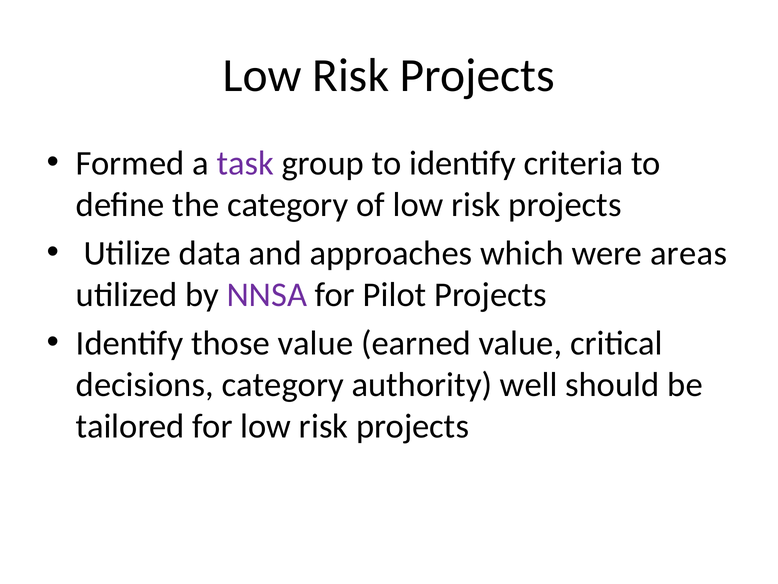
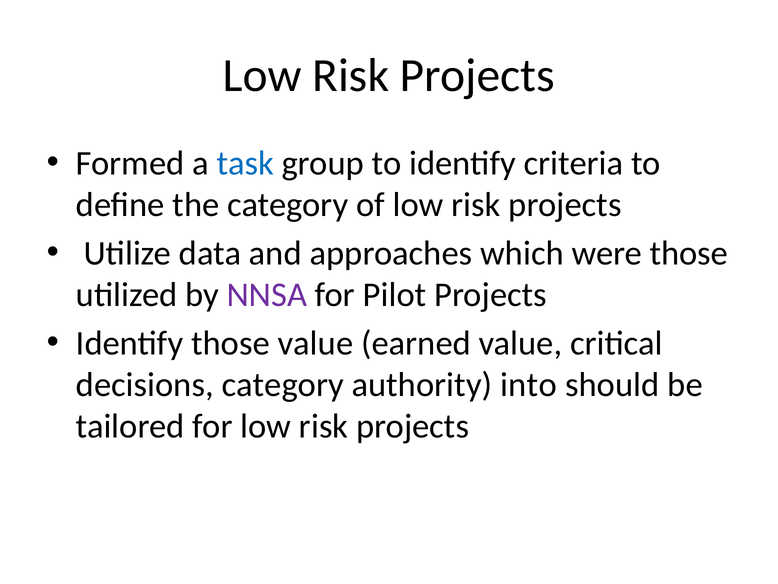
task colour: purple -> blue (245, 163)
were areas: areas -> those (689, 253)
well: well -> into (529, 385)
